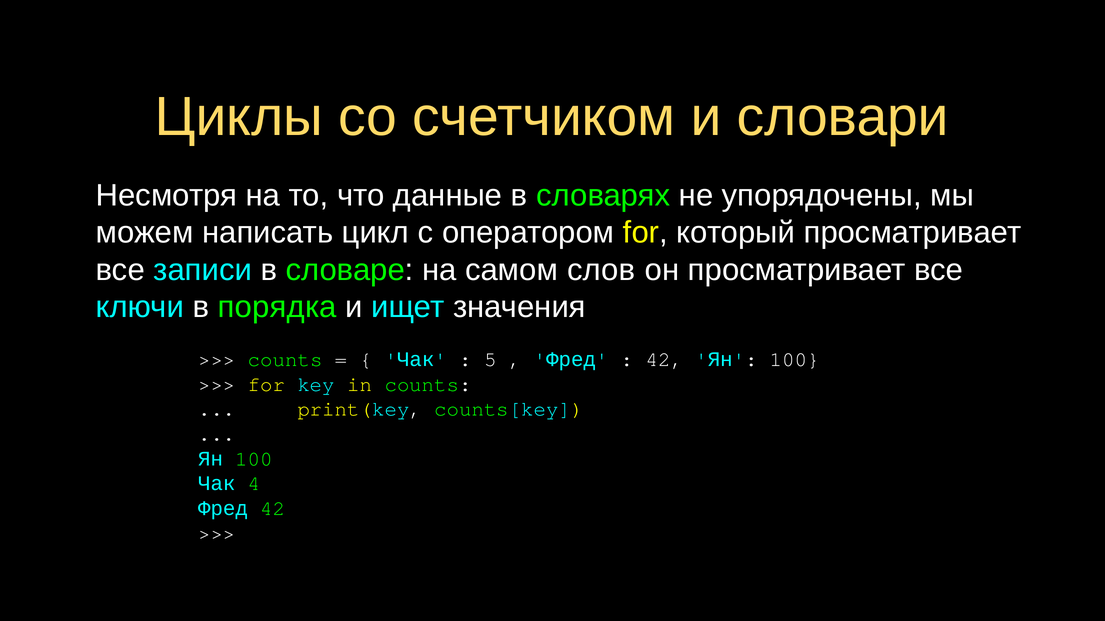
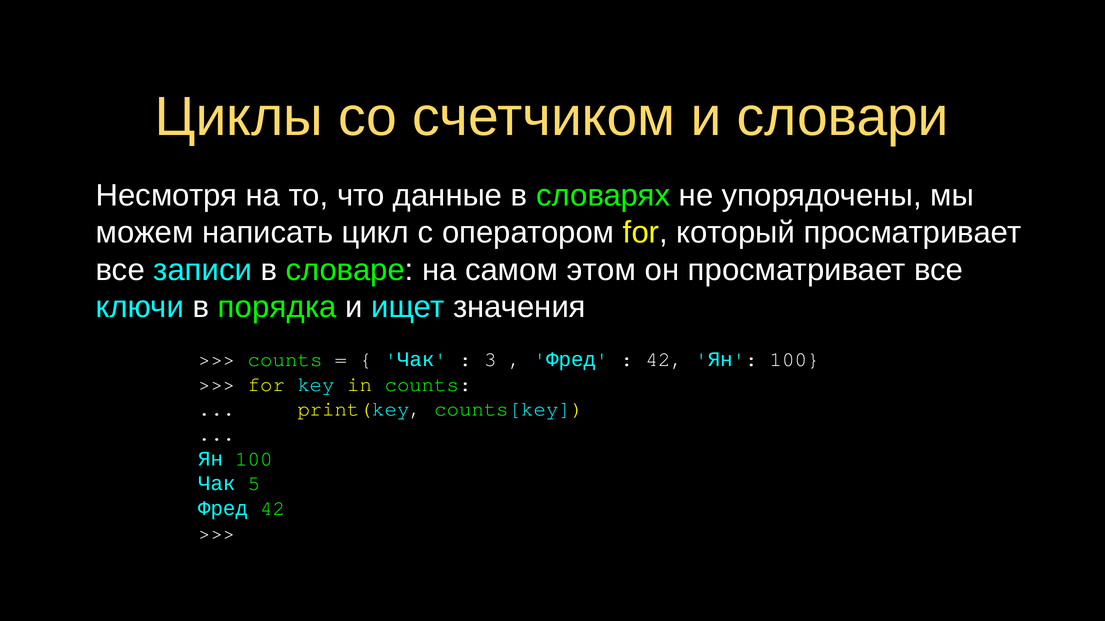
слов: слов -> этом (601, 270)
5: 5 -> 3 (490, 360)
4: 4 -> 5 (254, 484)
